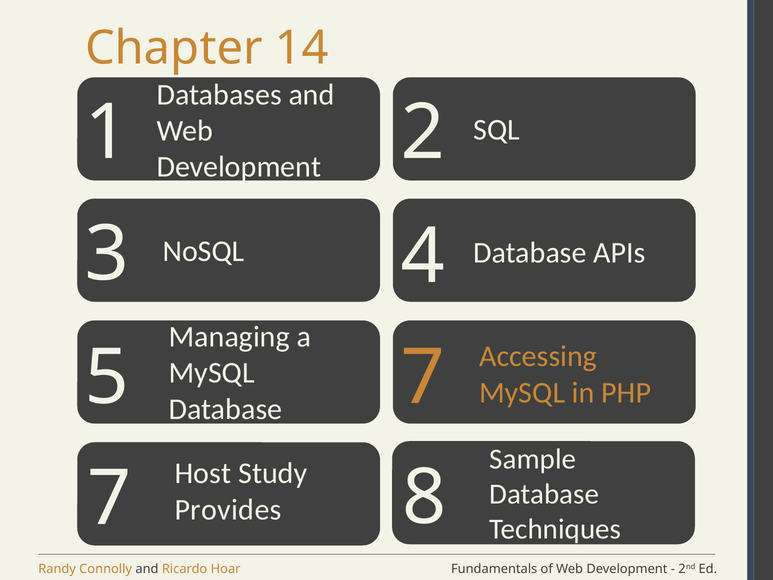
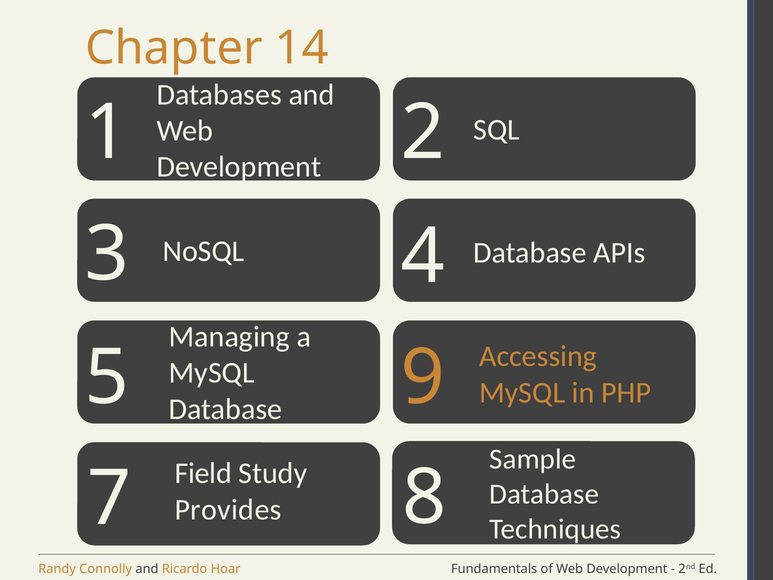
5 7: 7 -> 9 (423, 378)
Host: Host -> Field (203, 473)
